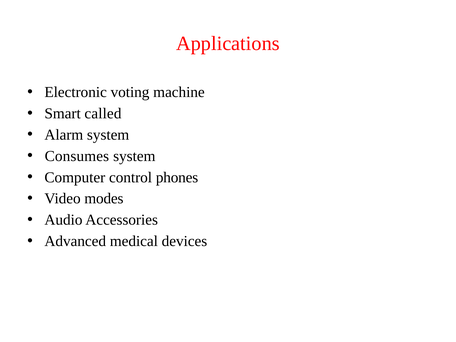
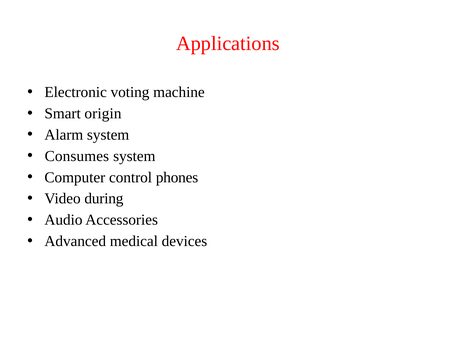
called: called -> origin (103, 114)
modes: modes -> during (104, 199)
